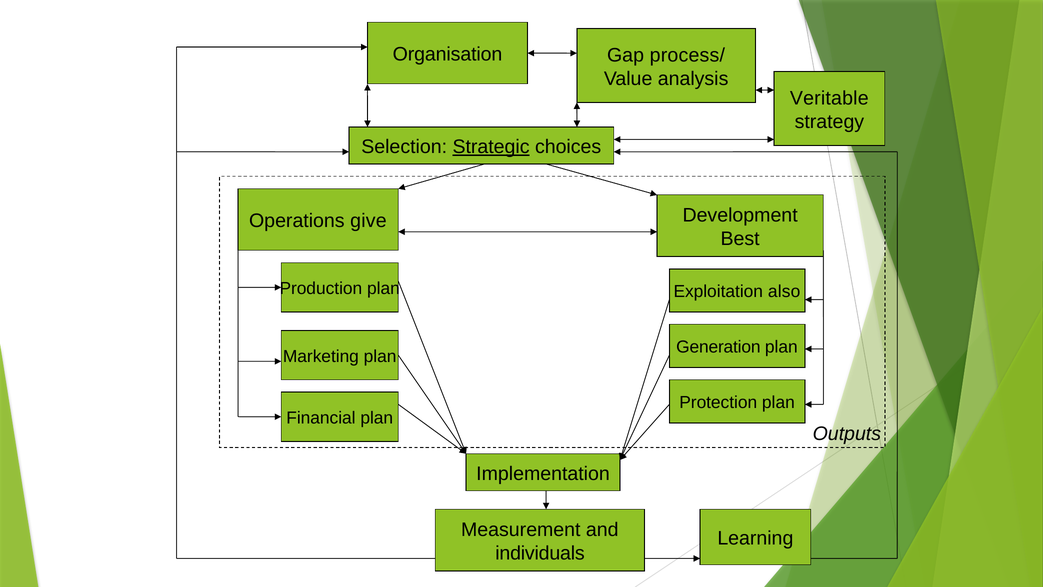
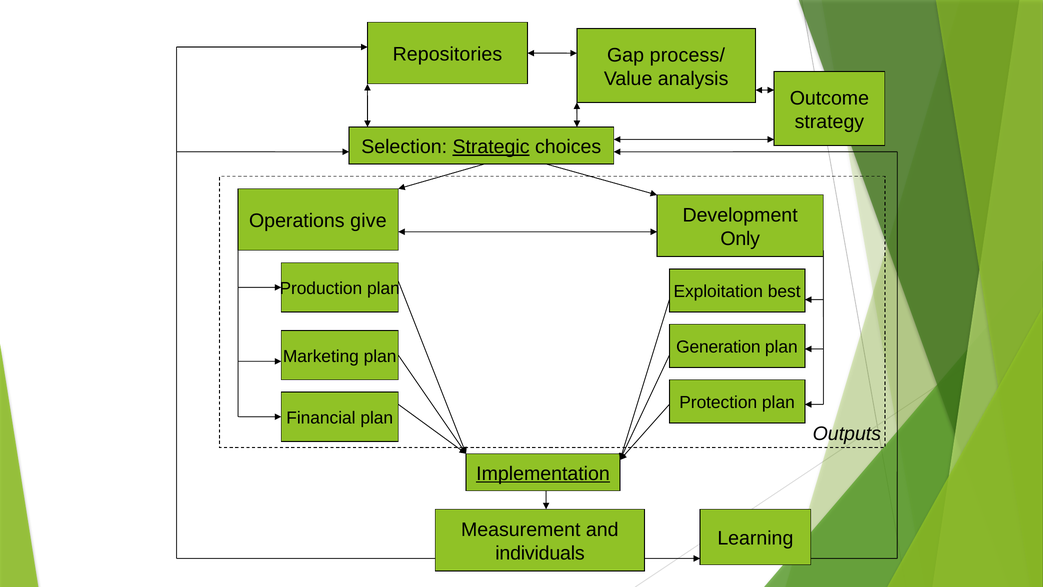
Organisation: Organisation -> Repositories (447, 54)
Veritable: Veritable -> Outcome (829, 98)
Best: Best -> Only (740, 239)
also: also -> best (784, 291)
Implementation underline: none -> present (543, 473)
